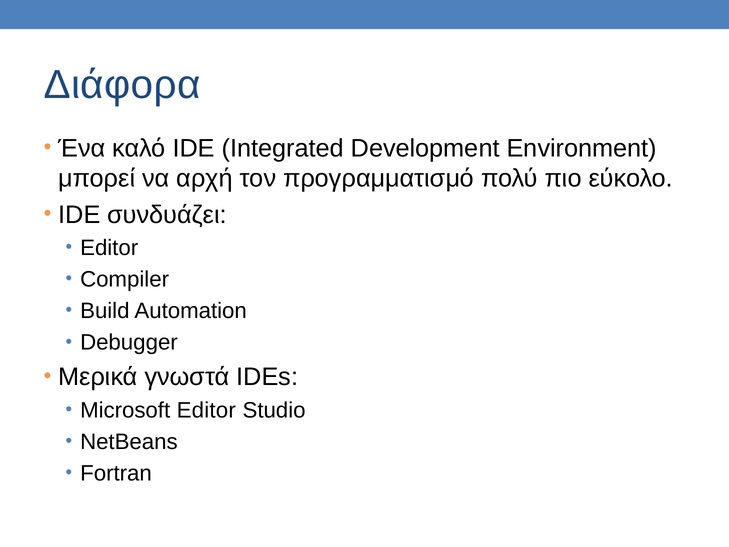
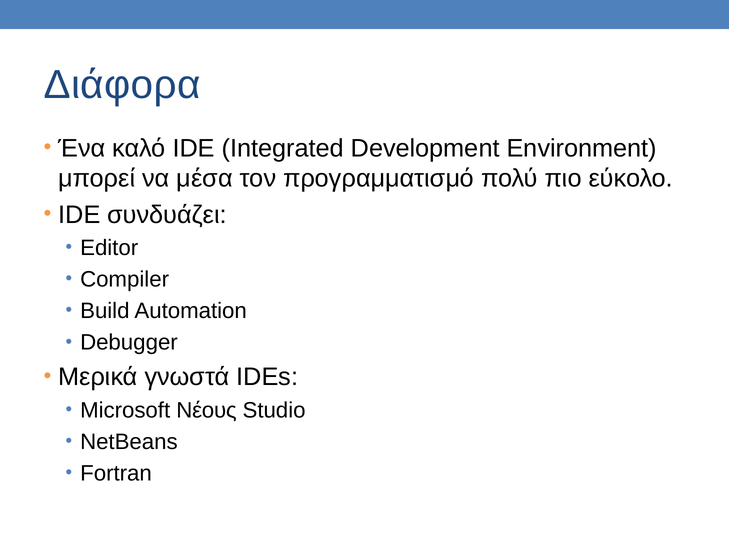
αρχή: αρχή -> μέσα (205, 179)
Microsoft Editor: Editor -> Νέους (206, 410)
